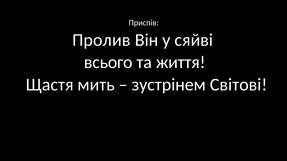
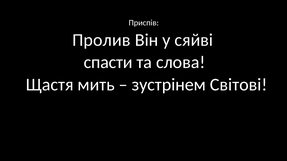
всього: всього -> спасти (108, 62)
життя: життя -> слова (181, 62)
